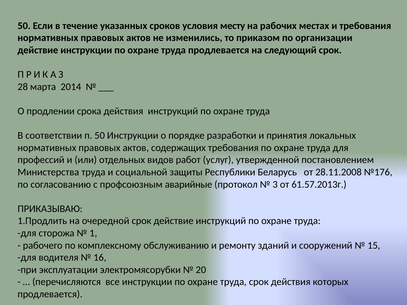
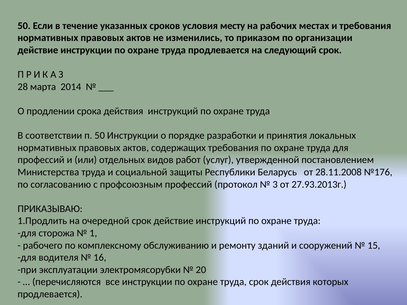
профсоюзным аварийные: аварийные -> профессий (189, 184)
61.57.2013г: 61.57.2013г -> 27.93.2013г (319, 184)
